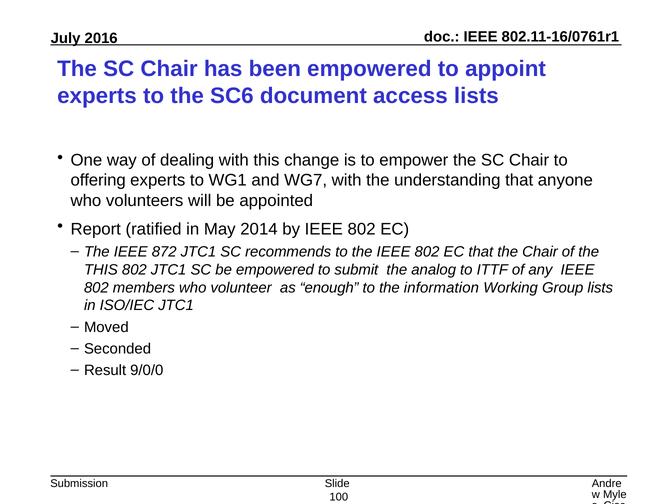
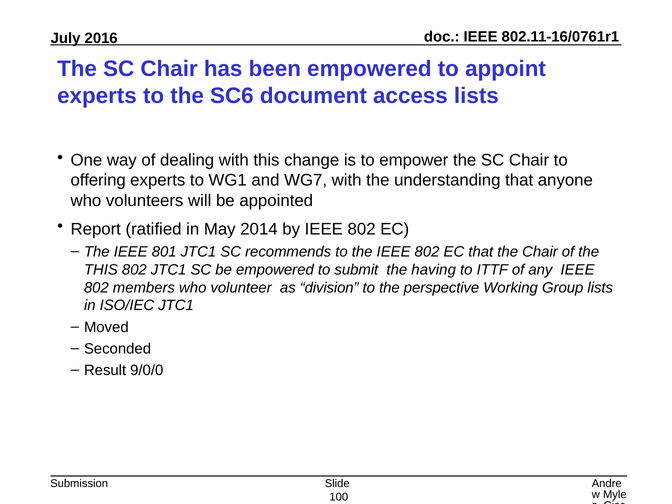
872: 872 -> 801 (164, 252)
analog: analog -> having (434, 270)
enough: enough -> division (329, 288)
information: information -> perspective (442, 288)
